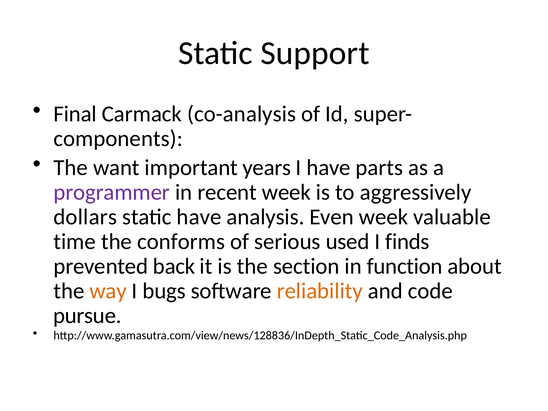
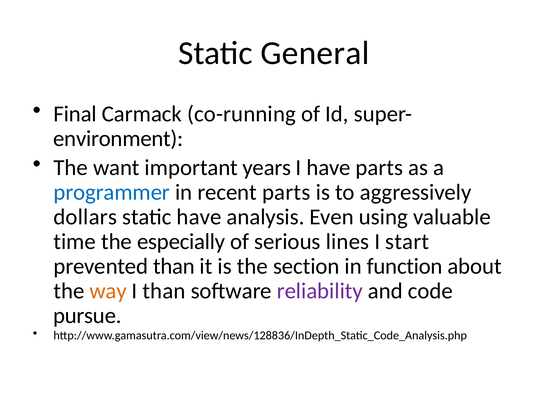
Support: Support -> General (315, 53)
co-analysis: co-analysis -> co-running (241, 114)
components: components -> environment (118, 139)
programmer colour: purple -> blue (112, 192)
recent week: week -> parts (286, 192)
Even week: week -> using (383, 217)
conforms: conforms -> especially (181, 242)
used: used -> lines (347, 242)
finds: finds -> start (407, 242)
prevented back: back -> than (174, 266)
I bugs: bugs -> than (164, 291)
reliability colour: orange -> purple (320, 291)
